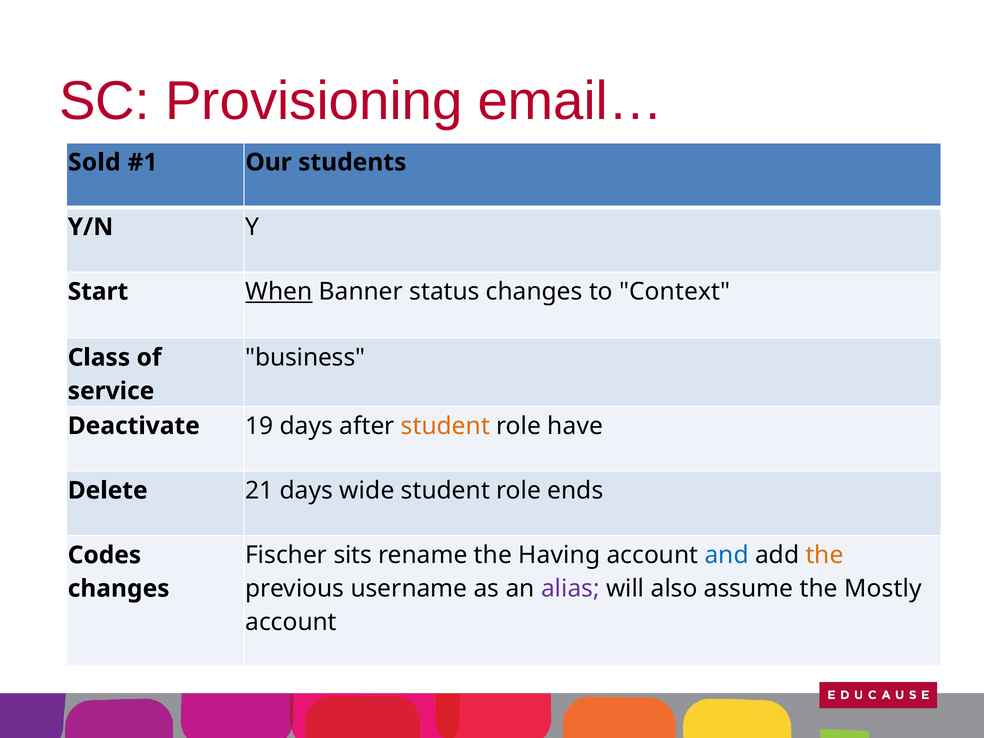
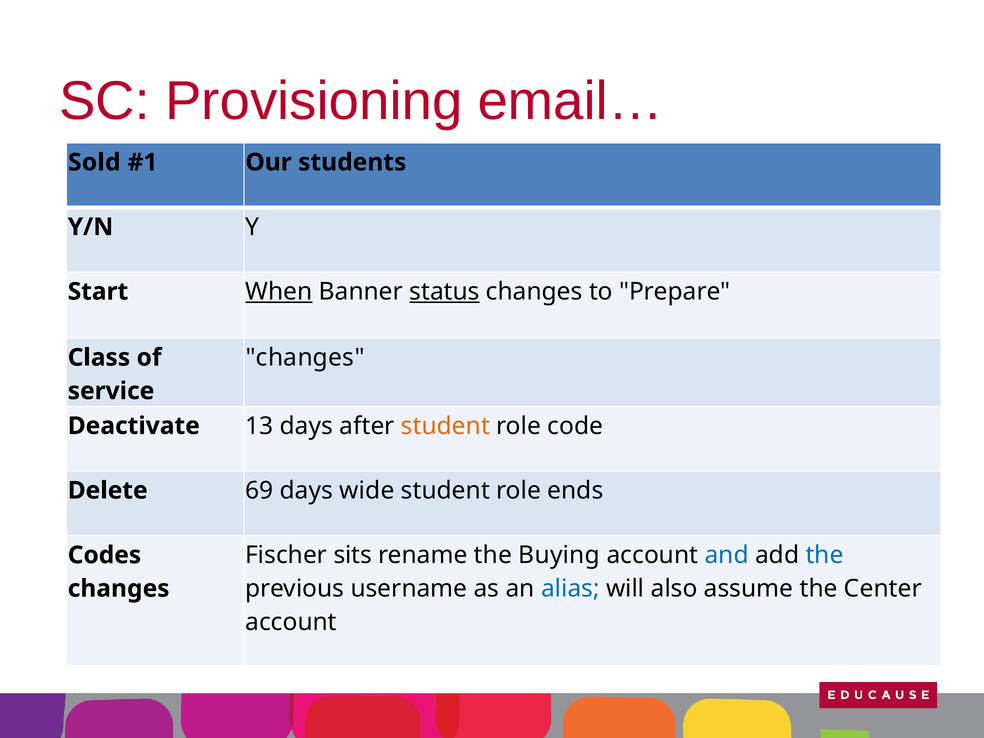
status underline: none -> present (445, 292)
Context: Context -> Prepare (675, 292)
business: business -> changes (305, 358)
19: 19 -> 13 (259, 426)
have: have -> code (575, 426)
21: 21 -> 69 (259, 491)
Having: Having -> Buying (559, 555)
the colour: orange -> blue (824, 555)
alias colour: purple -> blue (570, 589)
Mostly: Mostly -> Center (883, 589)
